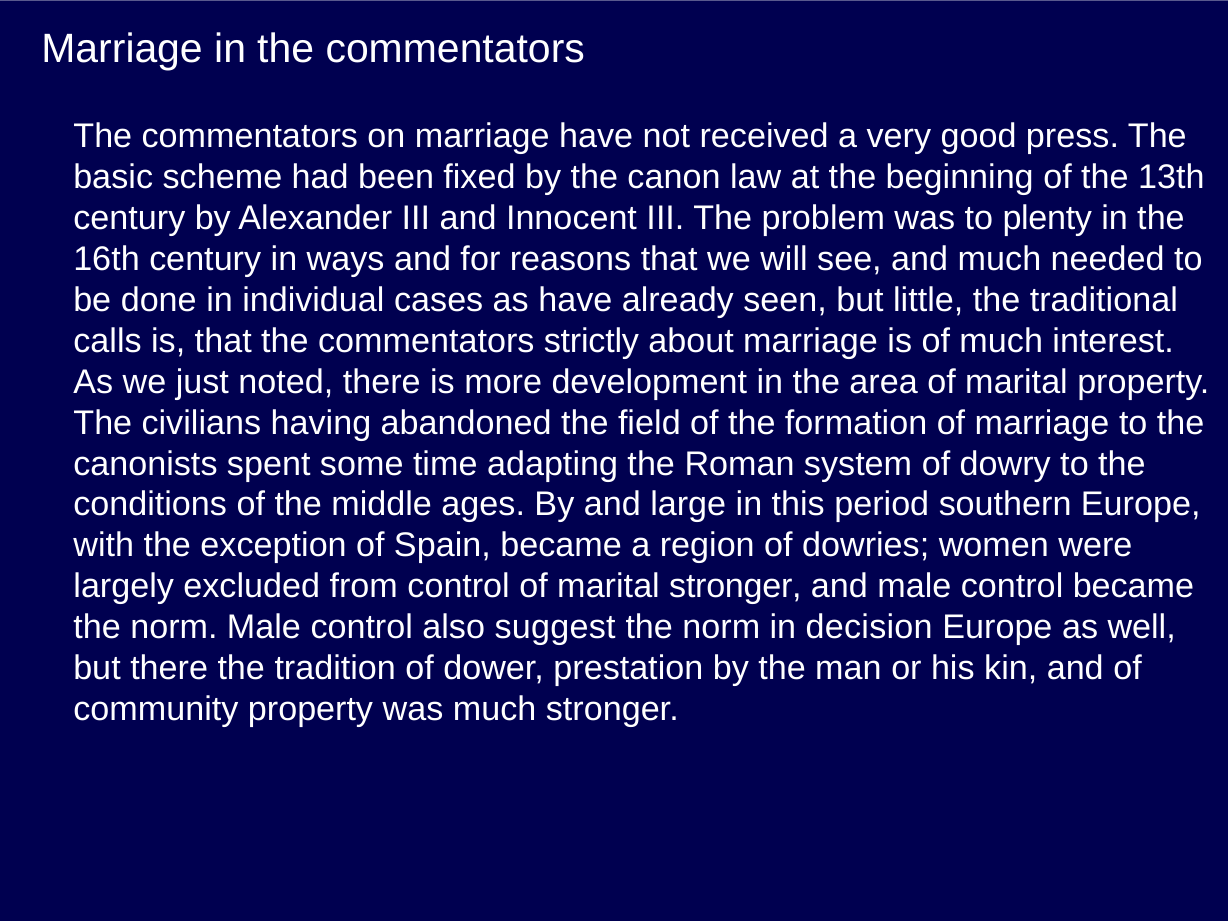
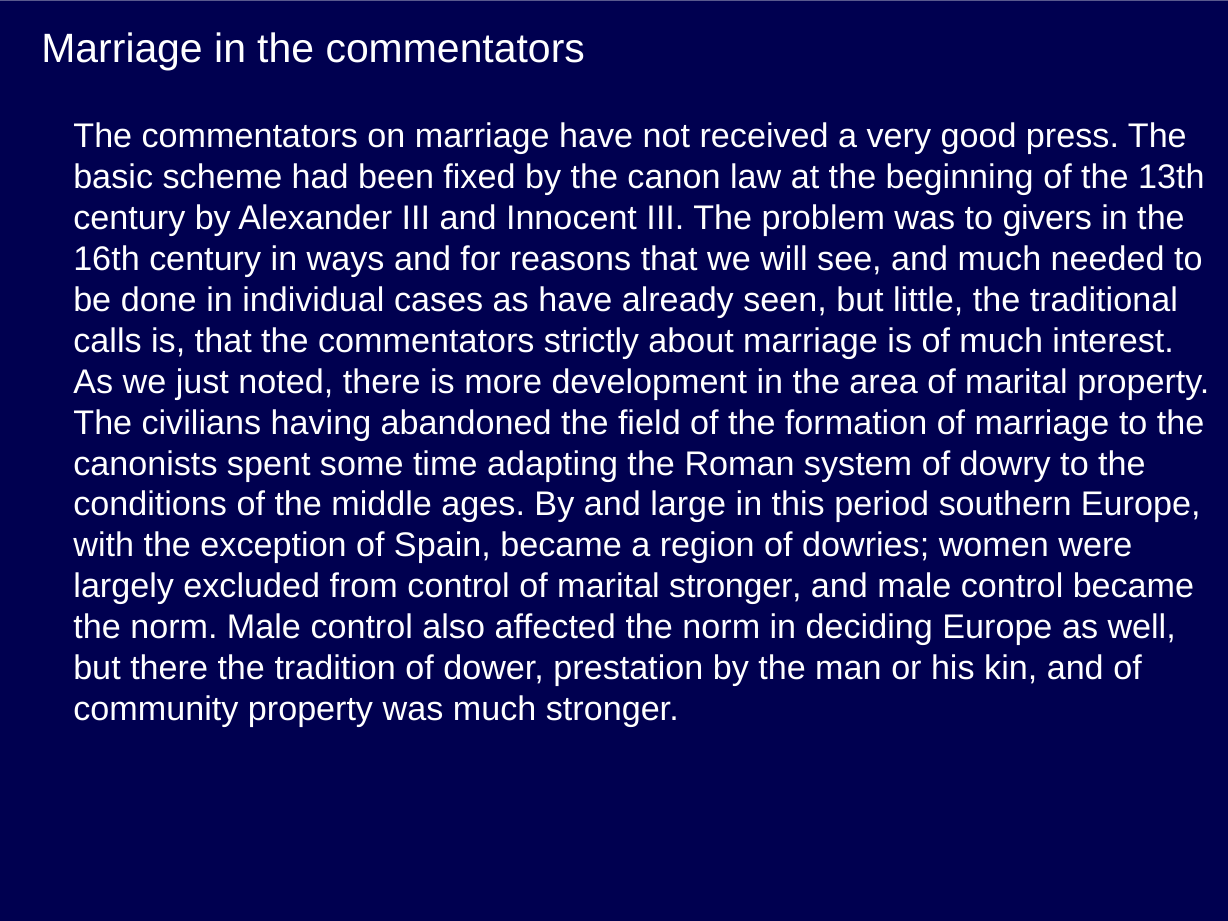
plenty: plenty -> givers (1047, 218)
suggest: suggest -> affected (555, 628)
decision: decision -> deciding (869, 628)
